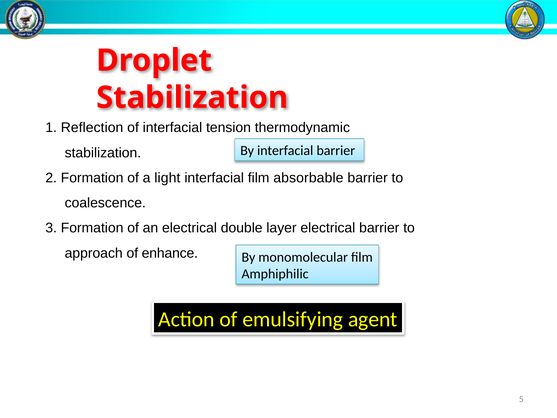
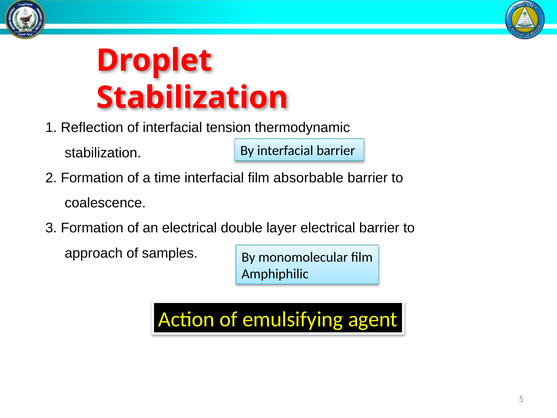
light: light -> time (167, 178)
enhance: enhance -> samples (170, 253)
